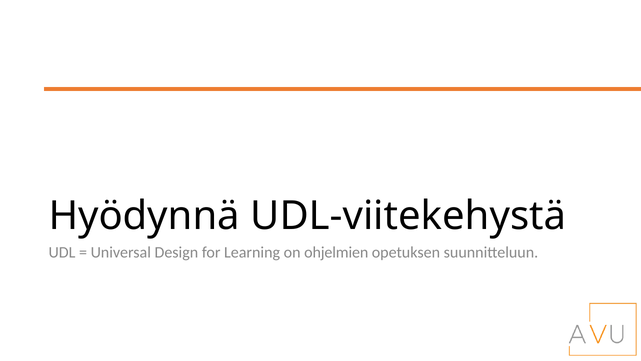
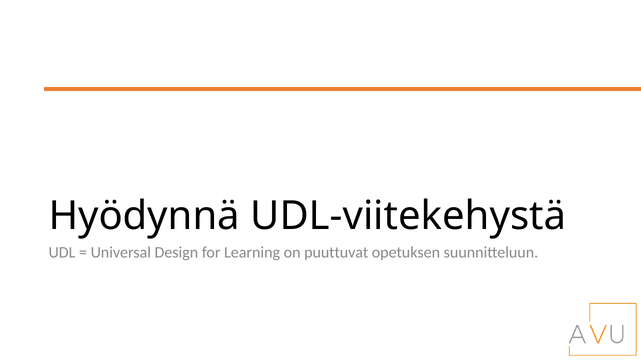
ohjelmien: ohjelmien -> puuttuvat (336, 252)
